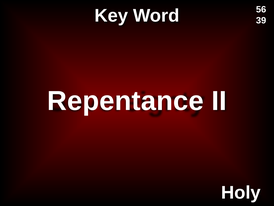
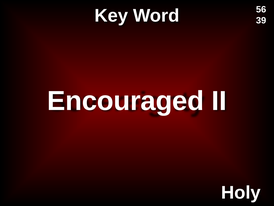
Repentance: Repentance -> Encouraged (126, 101)
